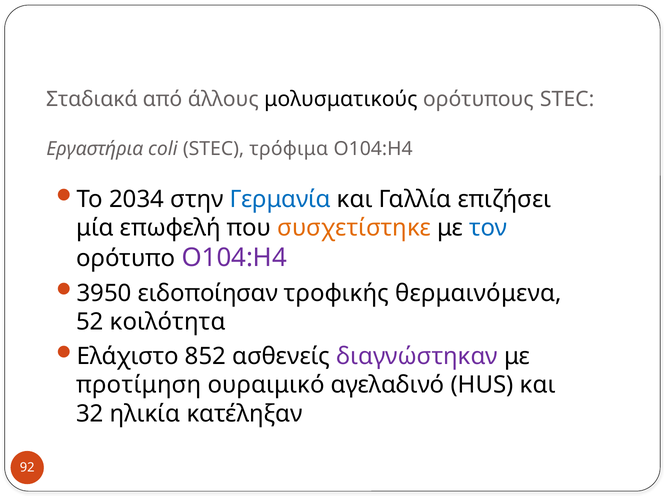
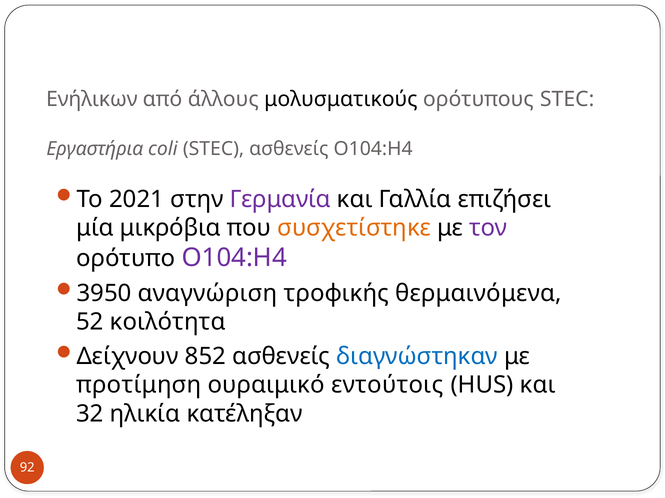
Σταδιακά: Σταδιακά -> Ενήλικων (92, 99)
STEC τρόφιμα: τρόφιμα -> ασθενείς (289, 149)
2034: 2034 -> 2021 (137, 199)
Γερμανία colour: blue -> purple (280, 199)
επωφελή: επωφελή -> μικρόβια (170, 228)
τον colour: blue -> purple (488, 228)
ειδοποίησαν: ειδοποίησαν -> αναγνώριση (208, 294)
Ελάχιστο: Ελάχιστο -> Δείχνουν (128, 357)
διαγνώστηκαν colour: purple -> blue (417, 357)
αγελαδινό: αγελαδινό -> εντούτοις (387, 386)
